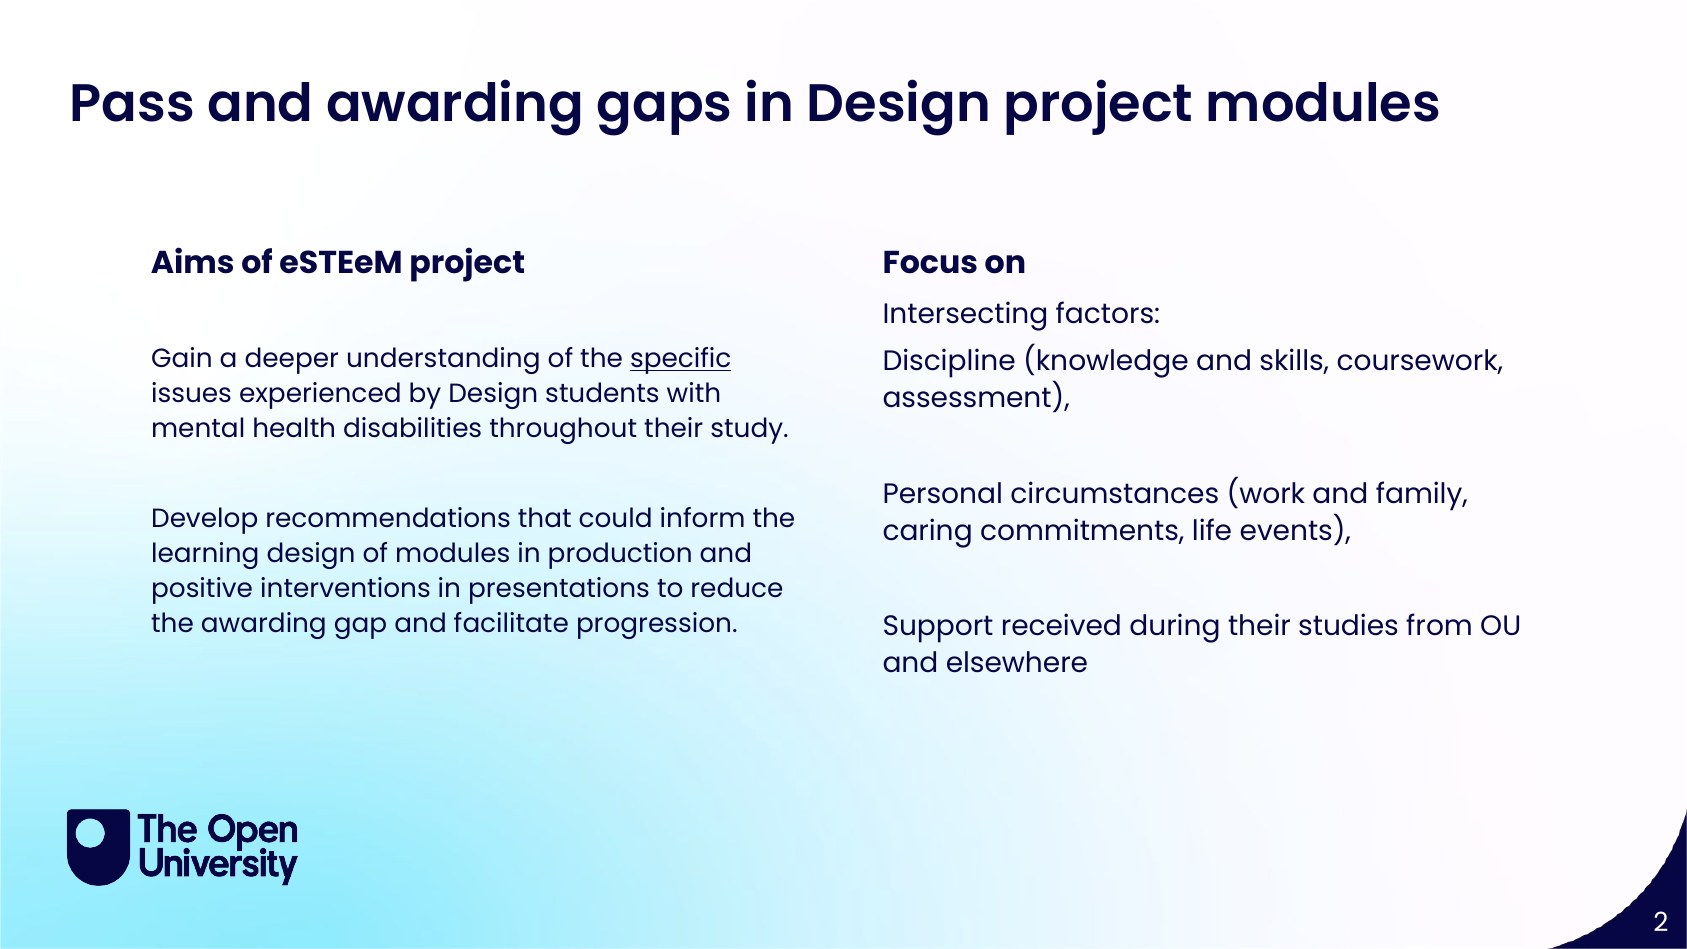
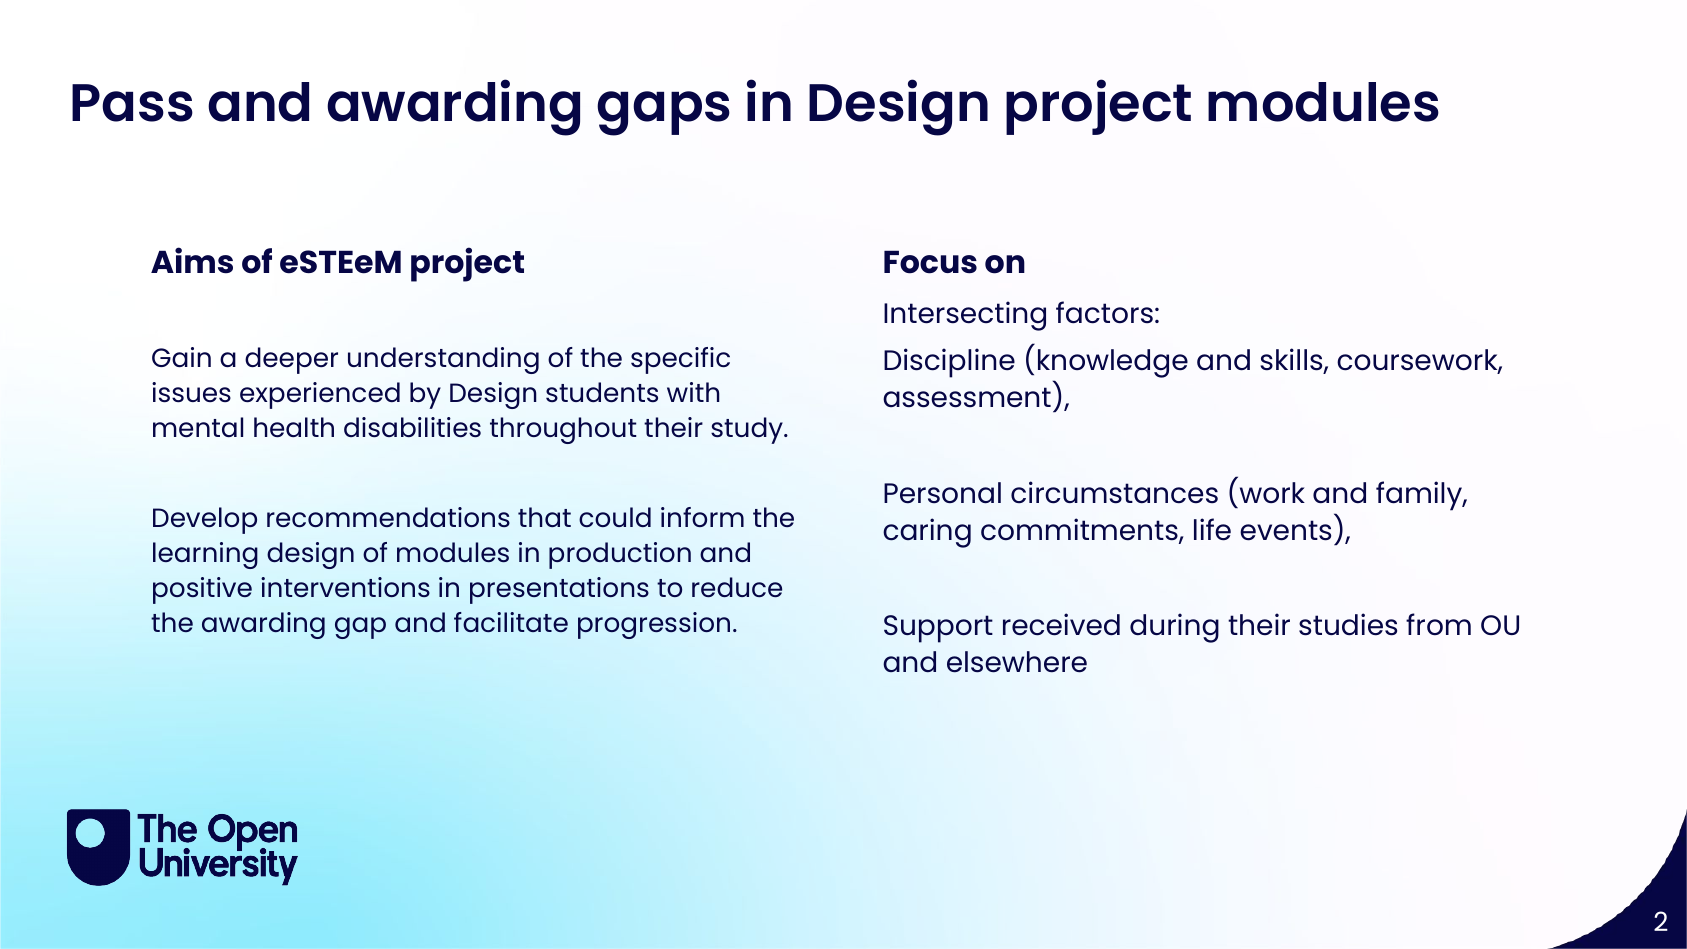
specific underline: present -> none (681, 359)
